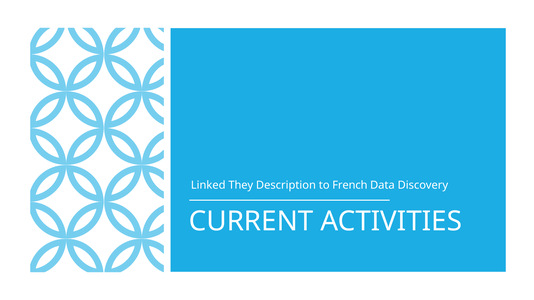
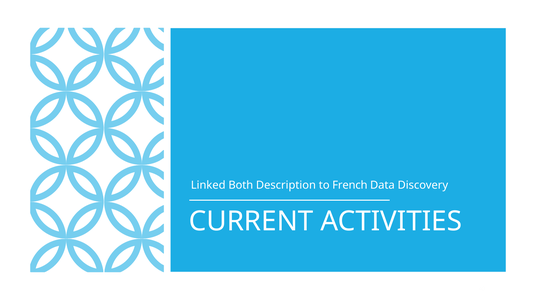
They: They -> Both (241, 185)
